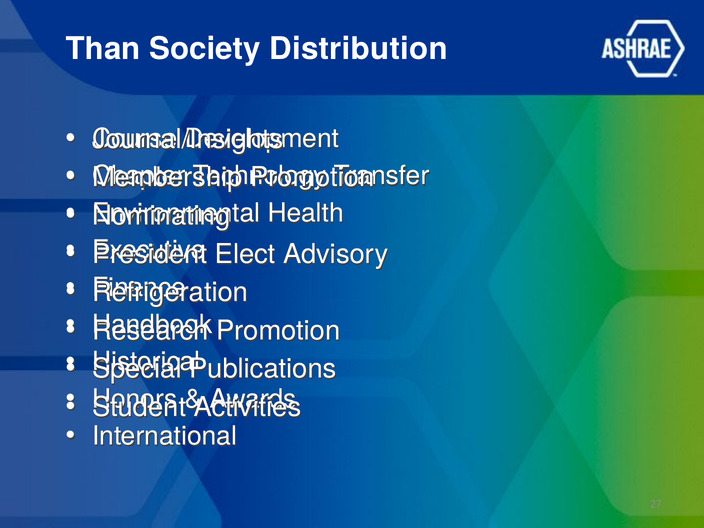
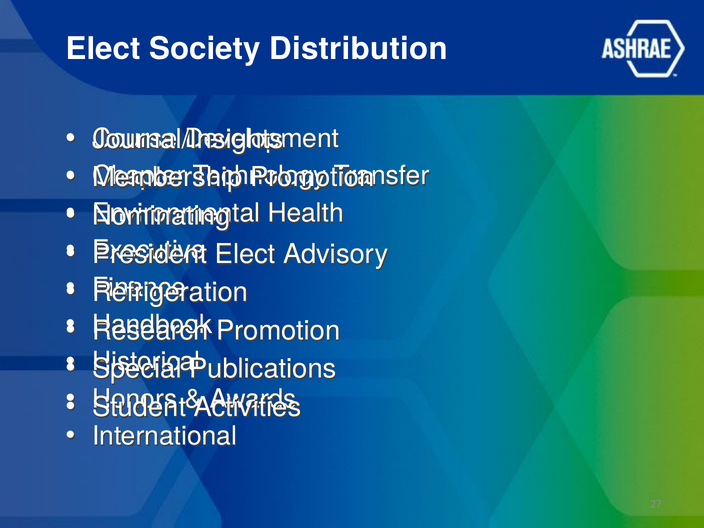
Than: Than -> Elect (103, 49)
